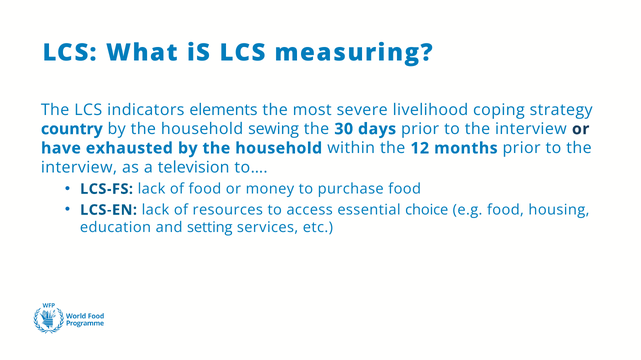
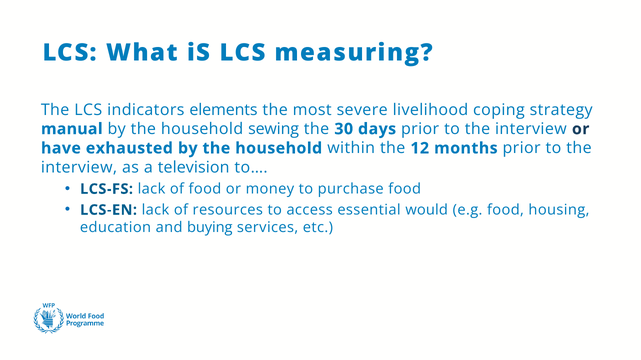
country: country -> manual (72, 129)
choice: choice -> would (427, 210)
setting: setting -> buying (210, 228)
